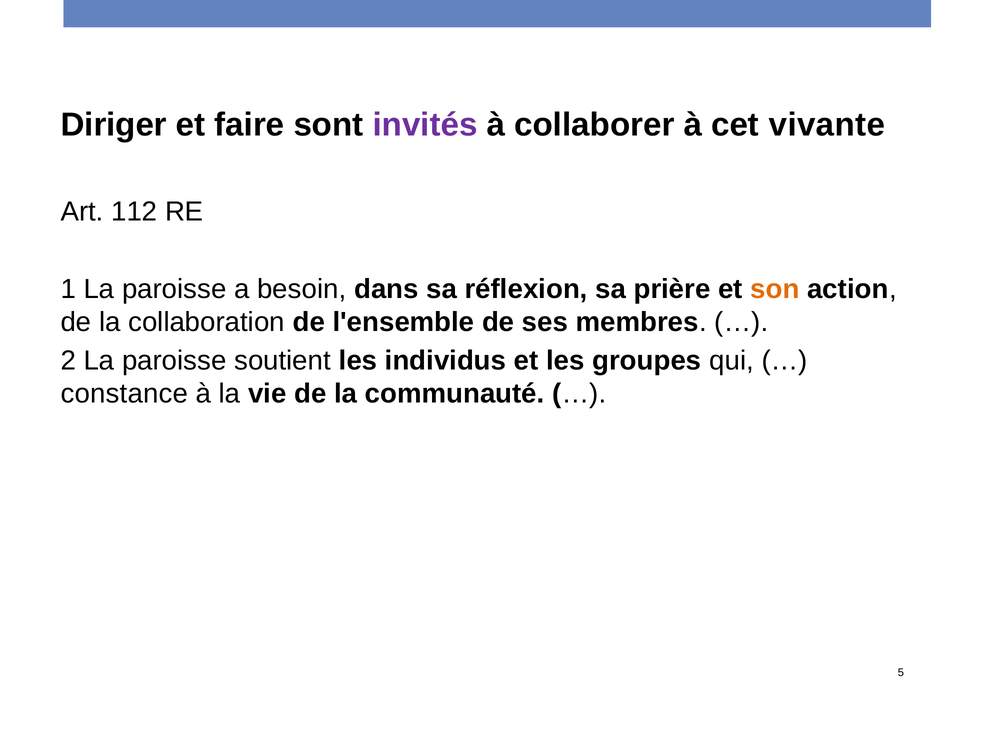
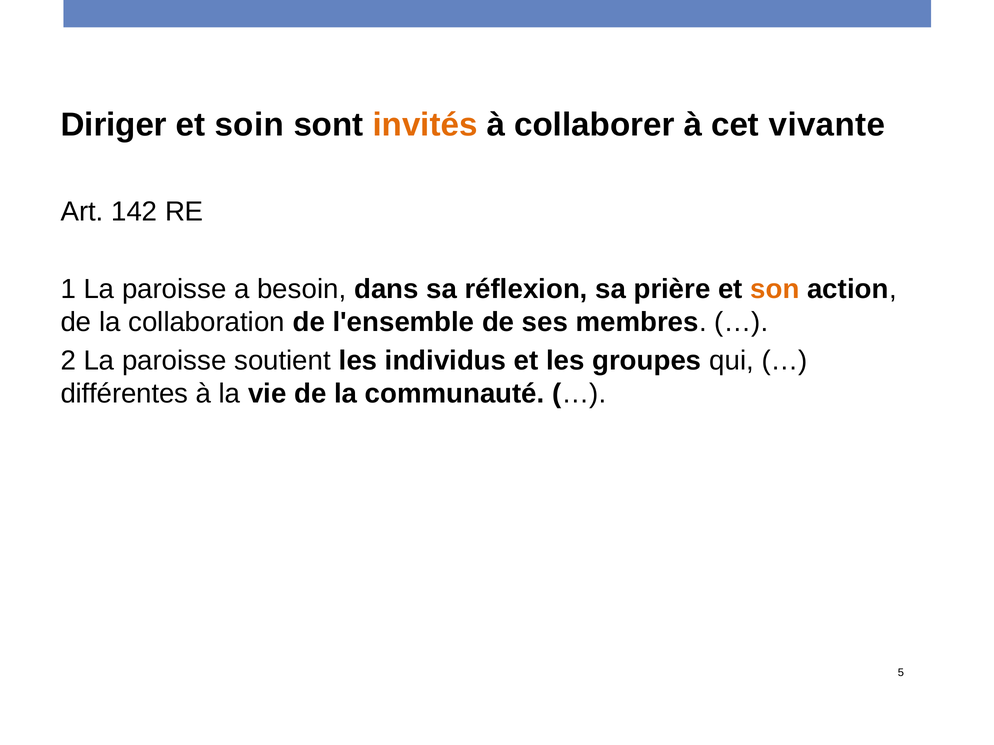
faire: faire -> soin (249, 125)
invités colour: purple -> orange (425, 125)
112: 112 -> 142 (134, 212)
constance: constance -> différentes (124, 394)
